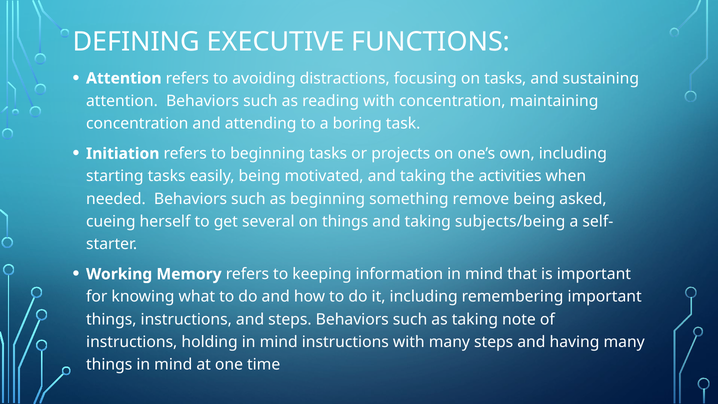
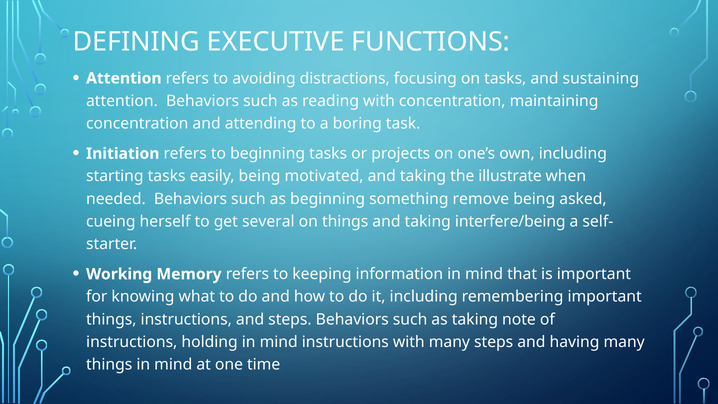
activities: activities -> illustrate (510, 176)
subjects/being: subjects/being -> interfere/being (510, 221)
